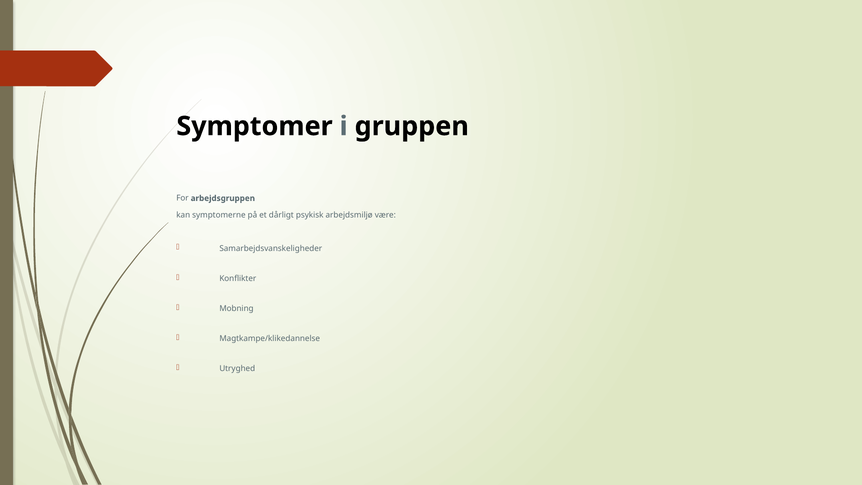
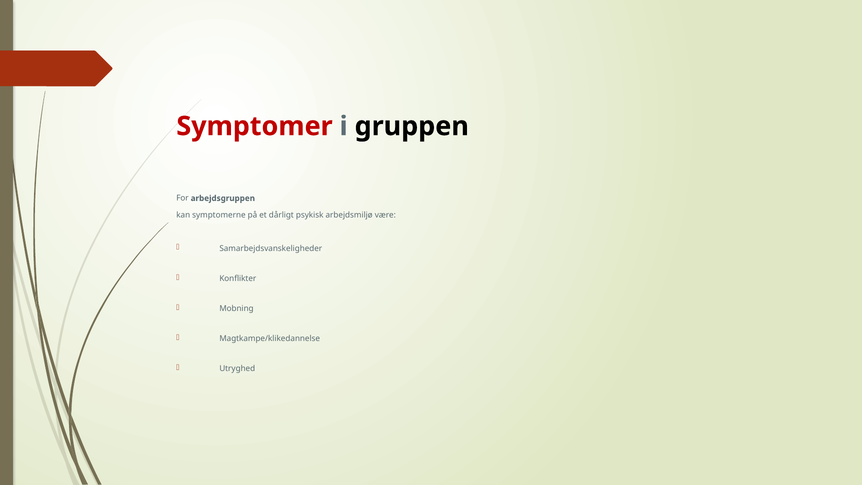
Symptomer colour: black -> red (255, 126)
